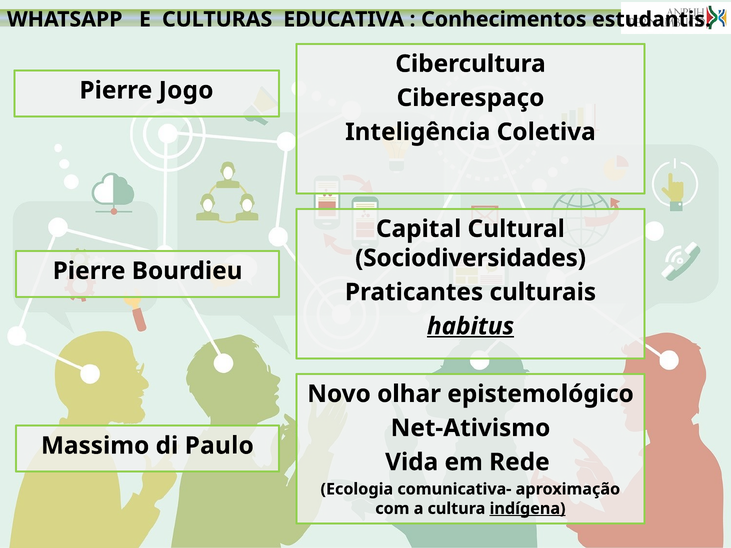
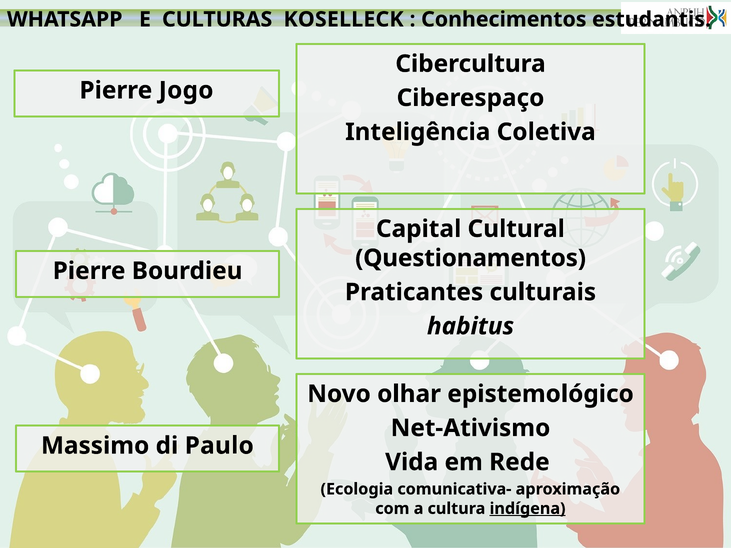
EDUCATIVA: EDUCATIVA -> KOSELLECK (344, 19)
Sociodiversidades: Sociodiversidades -> Questionamentos (471, 258)
habitus underline: present -> none (471, 326)
